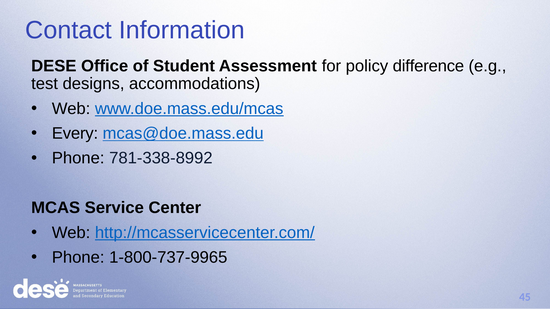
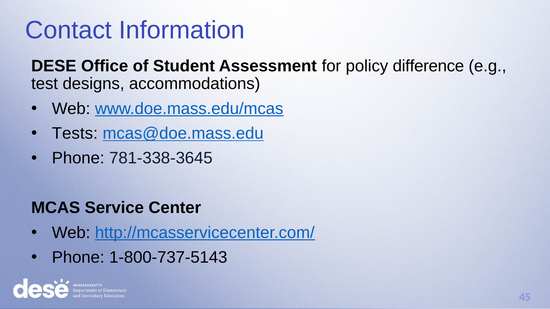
Every: Every -> Tests (75, 134)
781-338-8992: 781-338-8992 -> 781-338-3645 (161, 158)
1-800-737-9965: 1-800-737-9965 -> 1-800-737-5143 (168, 258)
